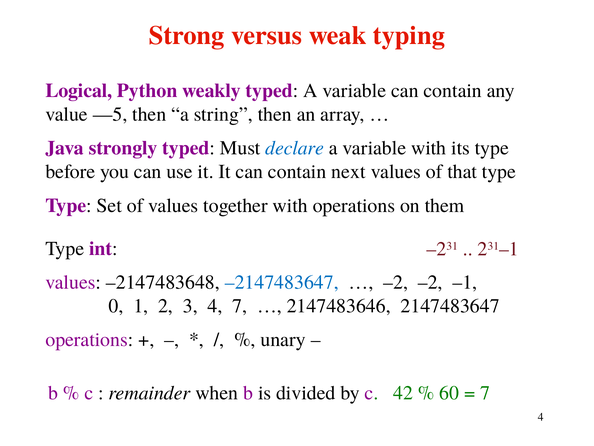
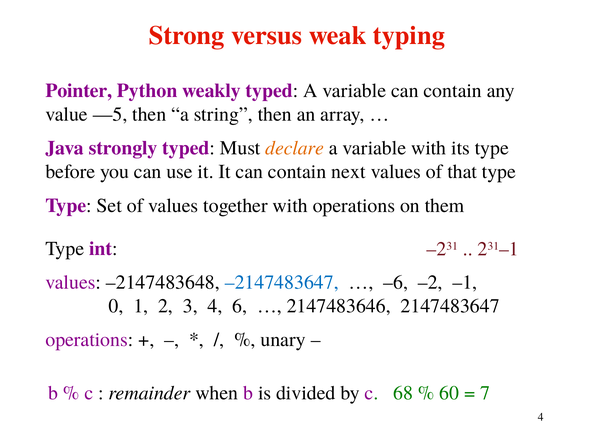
Logical: Logical -> Pointer (79, 90)
declare colour: blue -> orange (295, 148)
–2: –2 -> –6 (396, 282)
4 7: 7 -> 6 (240, 306)
42: 42 -> 68 (403, 392)
